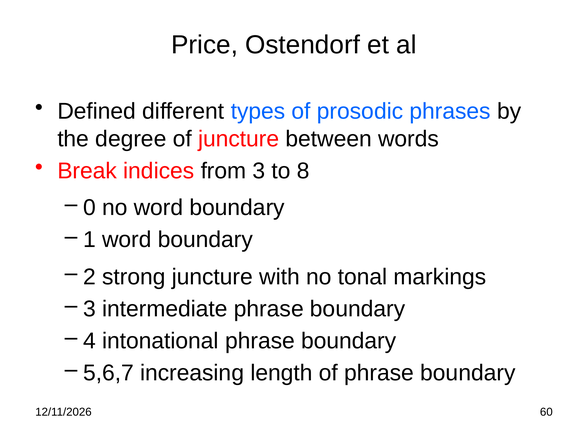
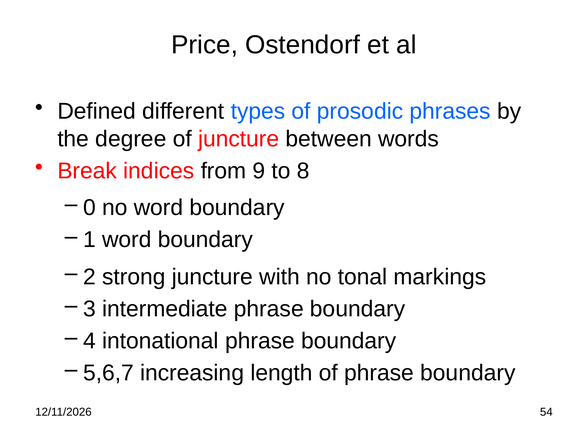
3: 3 -> 9 (259, 171)
60: 60 -> 54 (546, 412)
